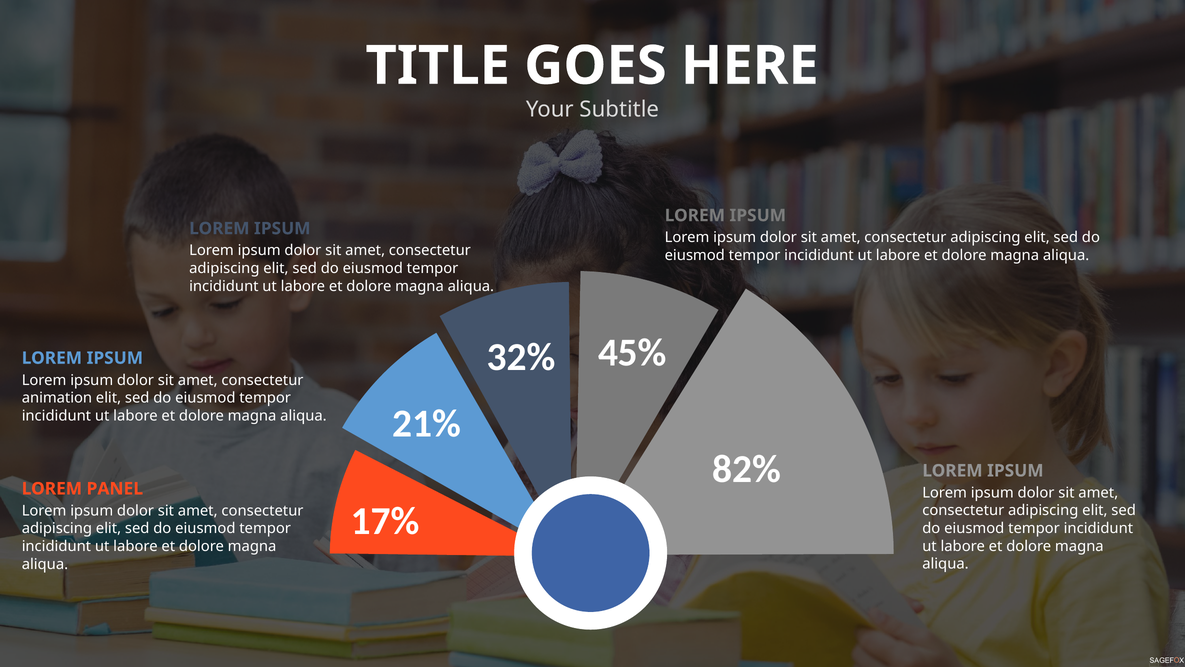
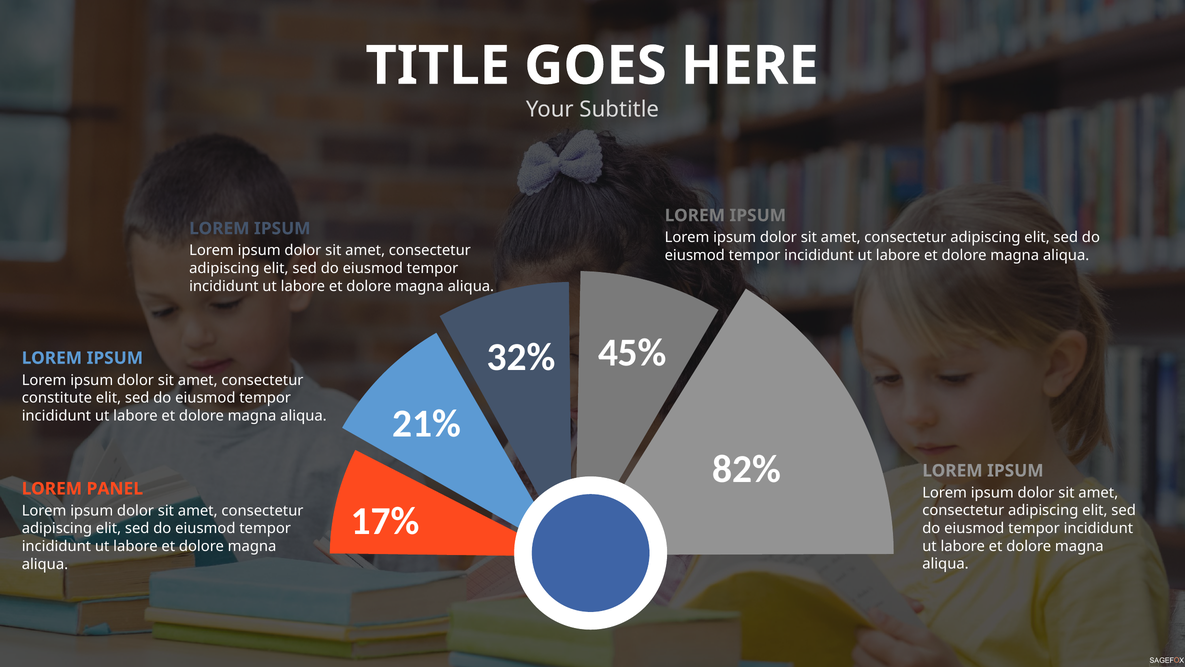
animation: animation -> constitute (57, 398)
